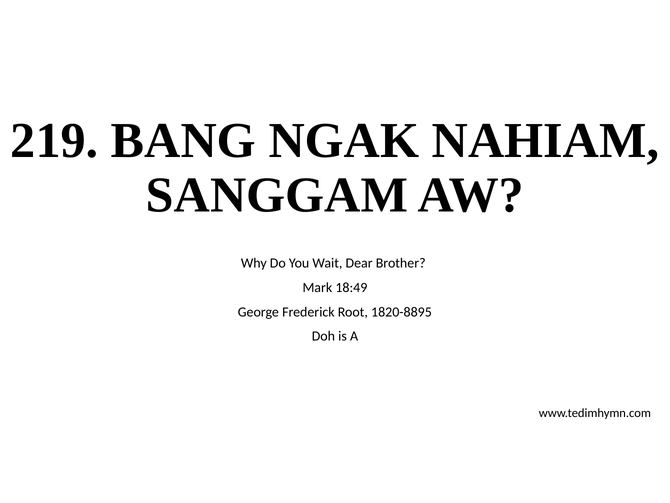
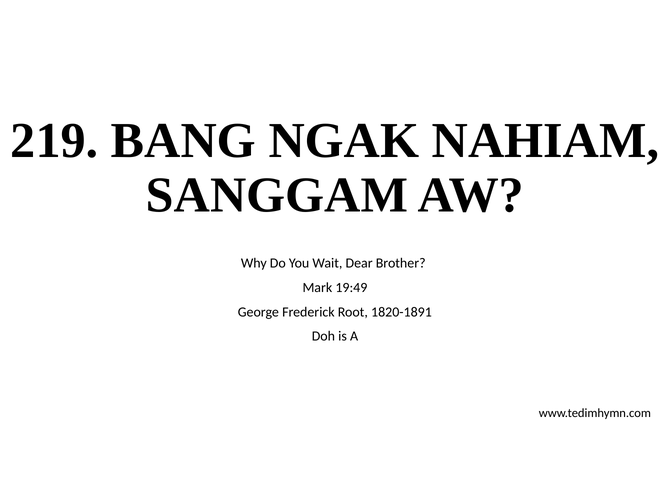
18:49: 18:49 -> 19:49 (351, 287)
1820-8895: 1820-8895 -> 1820-1891 (401, 312)
